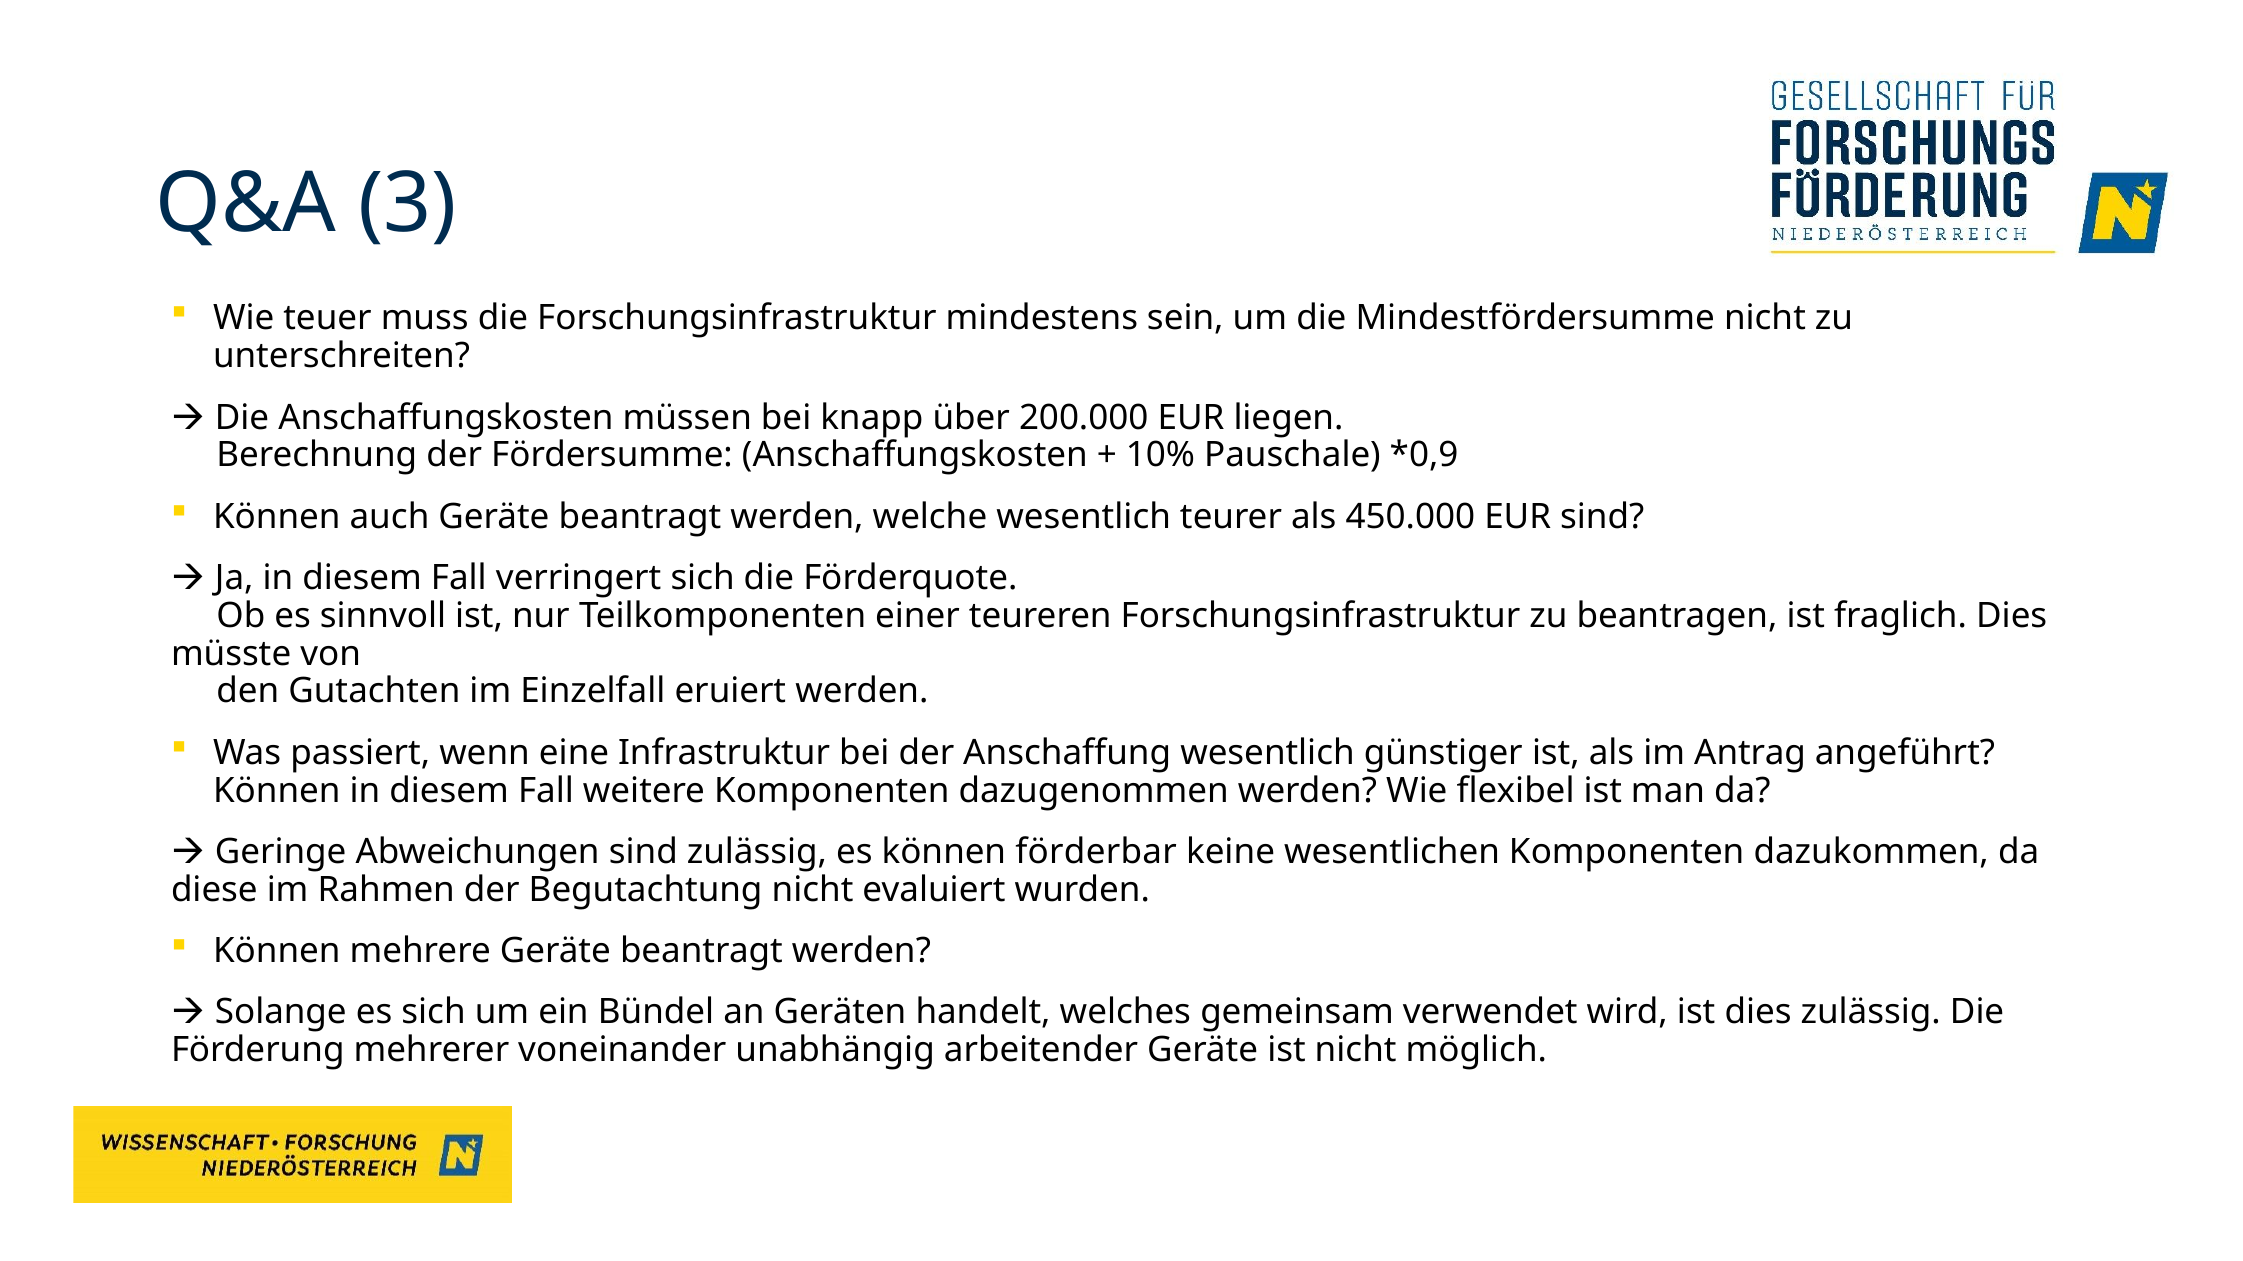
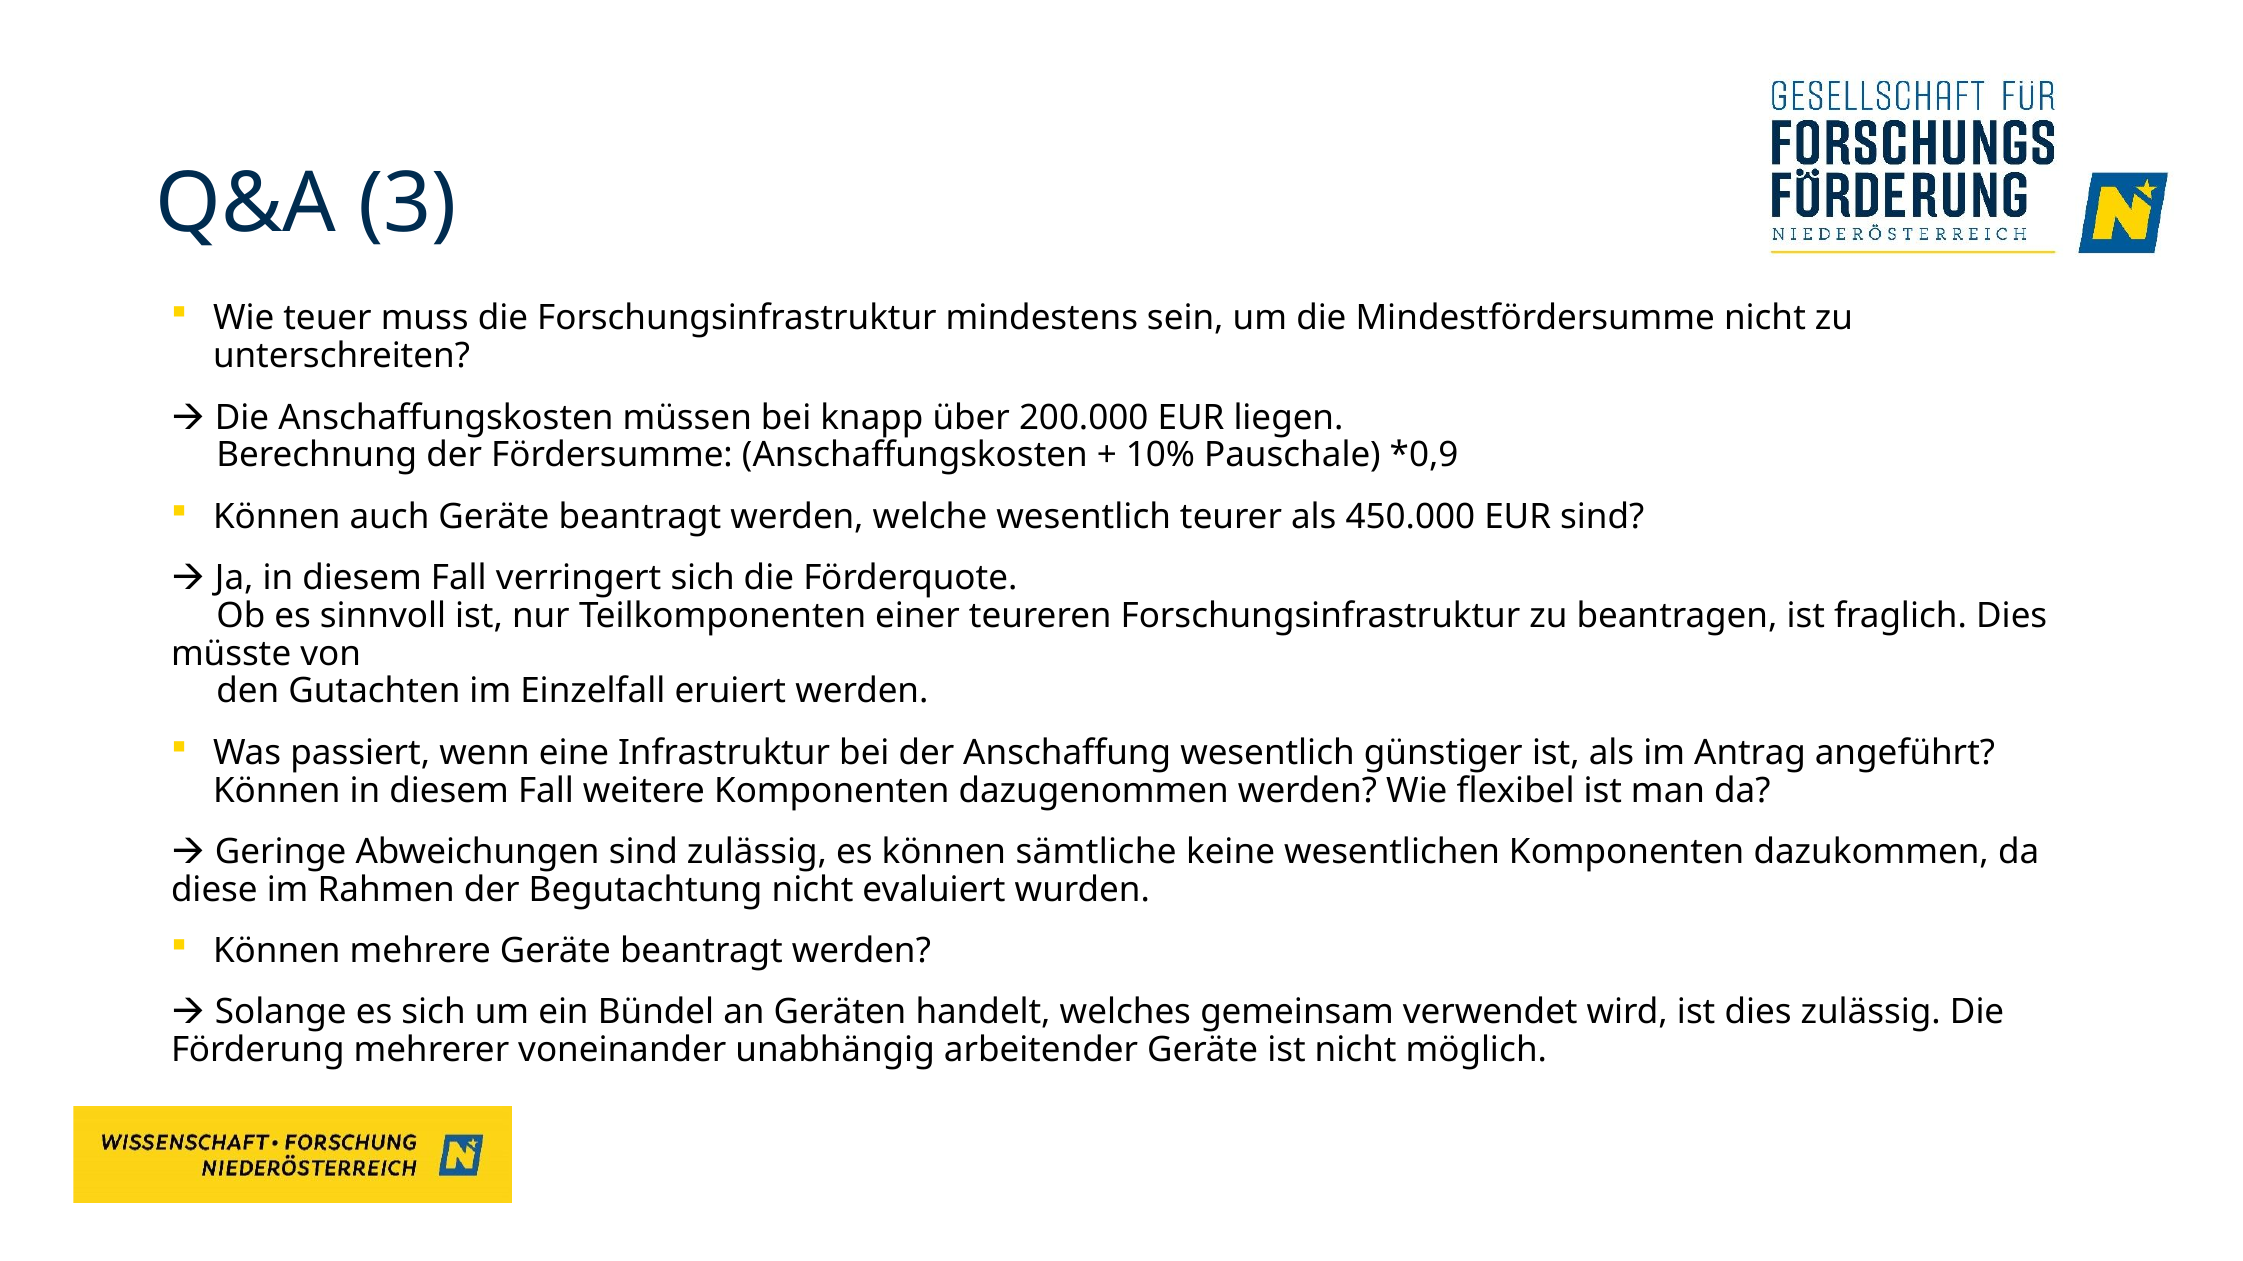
förderbar: förderbar -> sämtliche (1096, 852)
